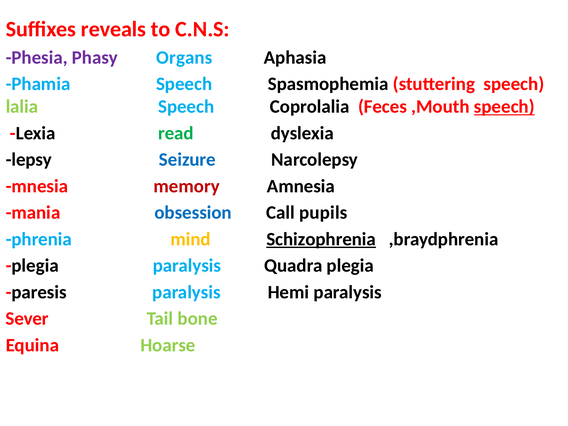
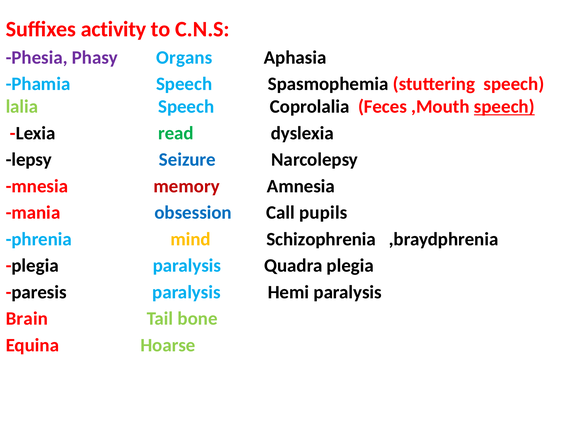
reveals: reveals -> activity (114, 29)
Schizophrenia underline: present -> none (321, 239)
Sever: Sever -> Brain (27, 319)
